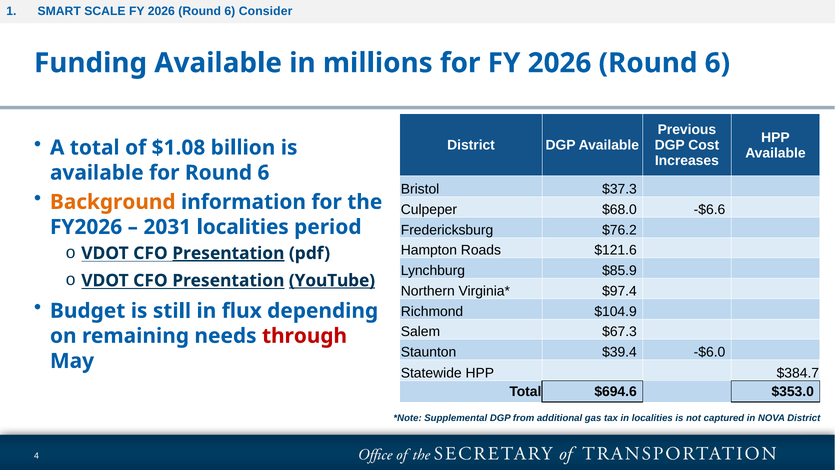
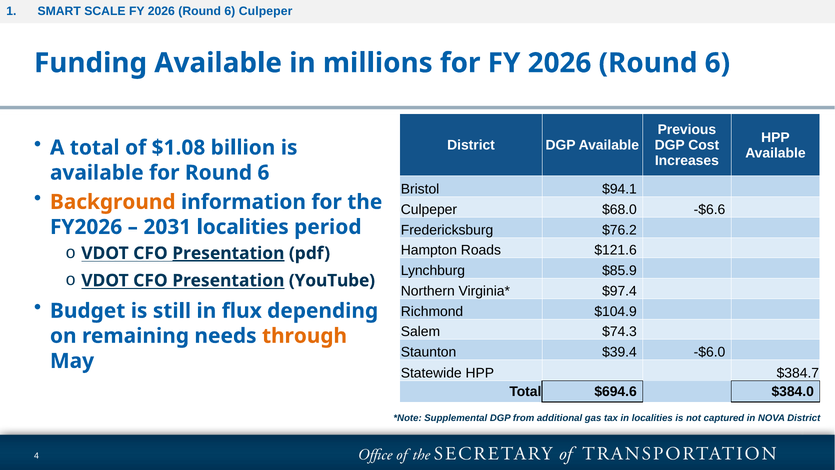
6 Consider: Consider -> Culpeper (266, 11)
$37.3: $37.3 -> $94.1 (620, 189)
YouTube underline: present -> none (332, 280)
$67.3: $67.3 -> $74.3 (620, 332)
through colour: red -> orange (305, 336)
$353.0: $353.0 -> $384.0 (793, 392)
